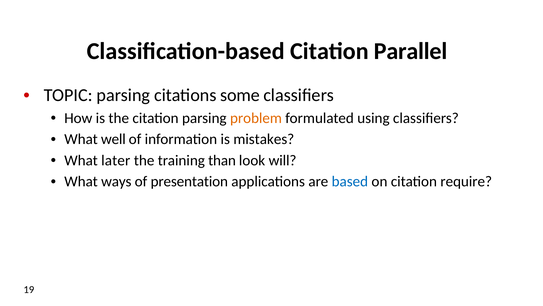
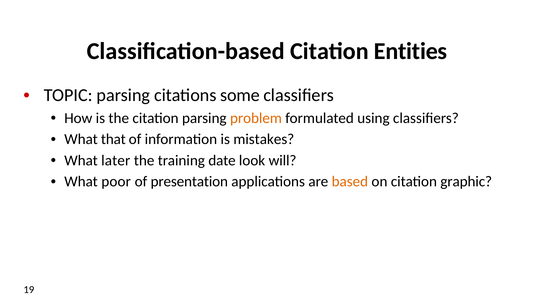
Parallel: Parallel -> Entities (411, 51)
well: well -> that (113, 139)
than: than -> date (222, 160)
ways: ways -> poor (116, 181)
based colour: blue -> orange (350, 181)
require: require -> graphic (466, 181)
